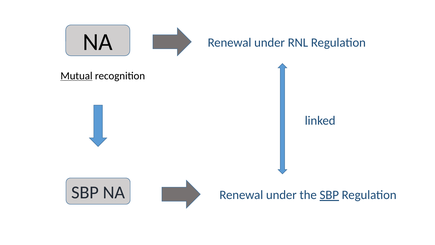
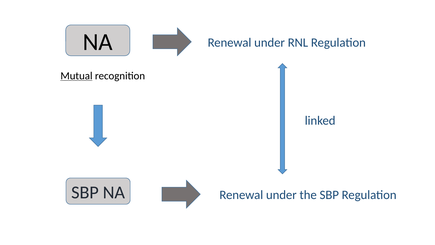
SBP underline: present -> none (329, 195)
